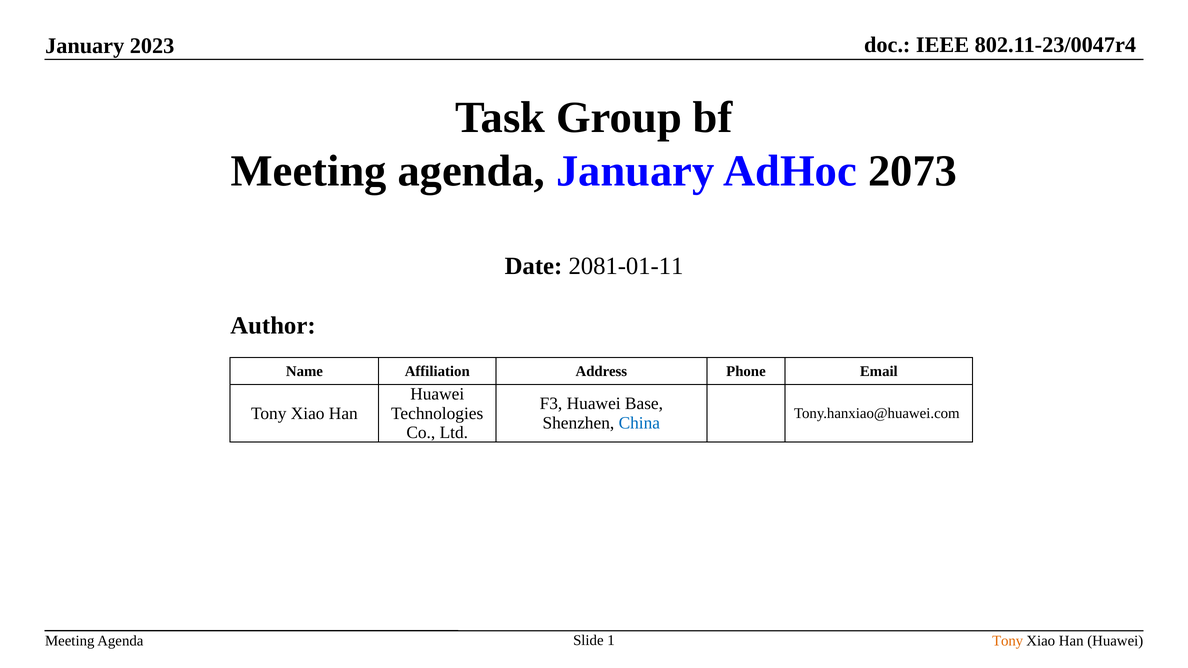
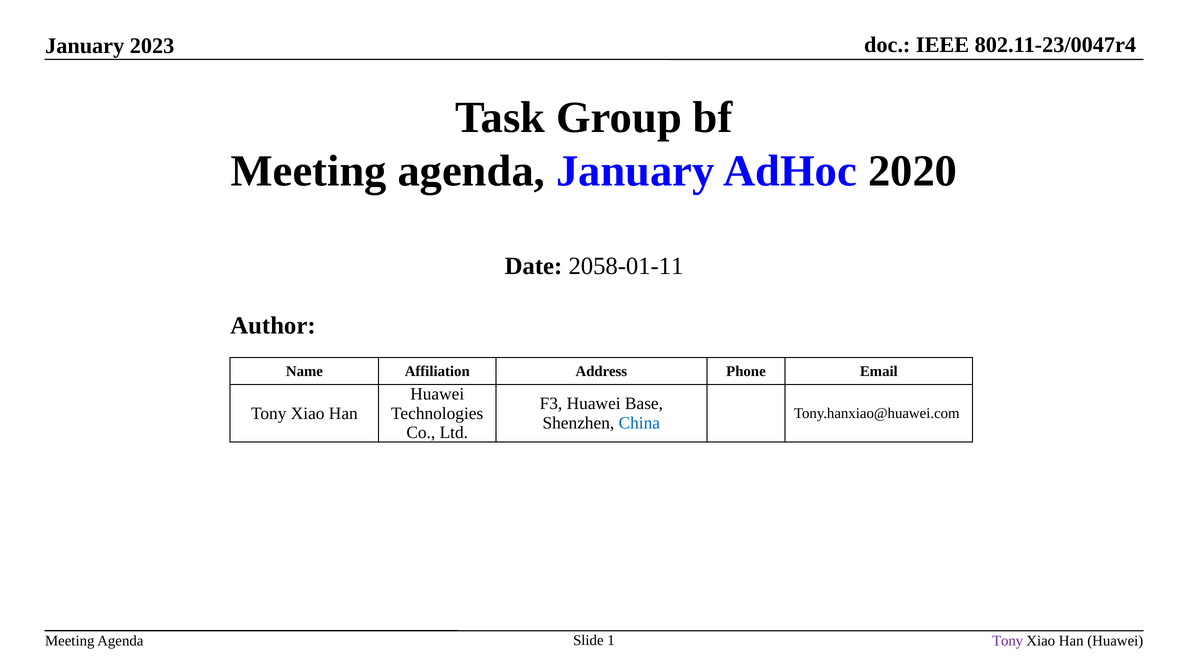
2073: 2073 -> 2020 (913, 171)
2081-01-11: 2081-01-11 -> 2058-01-11 (626, 266)
Tony colour: orange -> purple (1008, 641)
